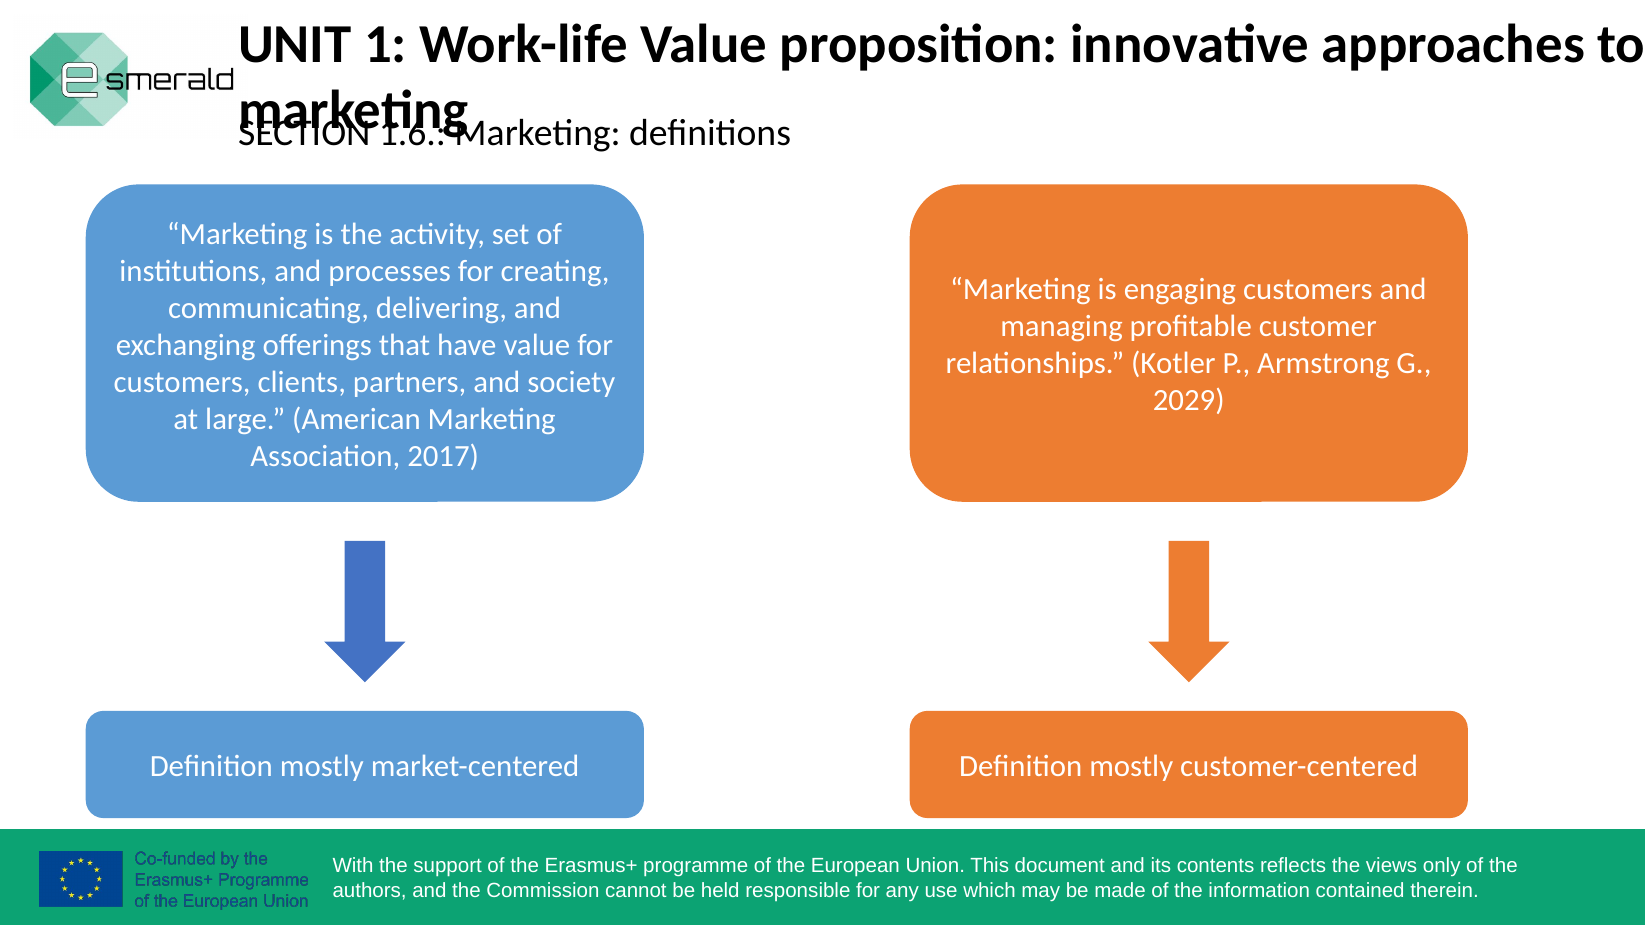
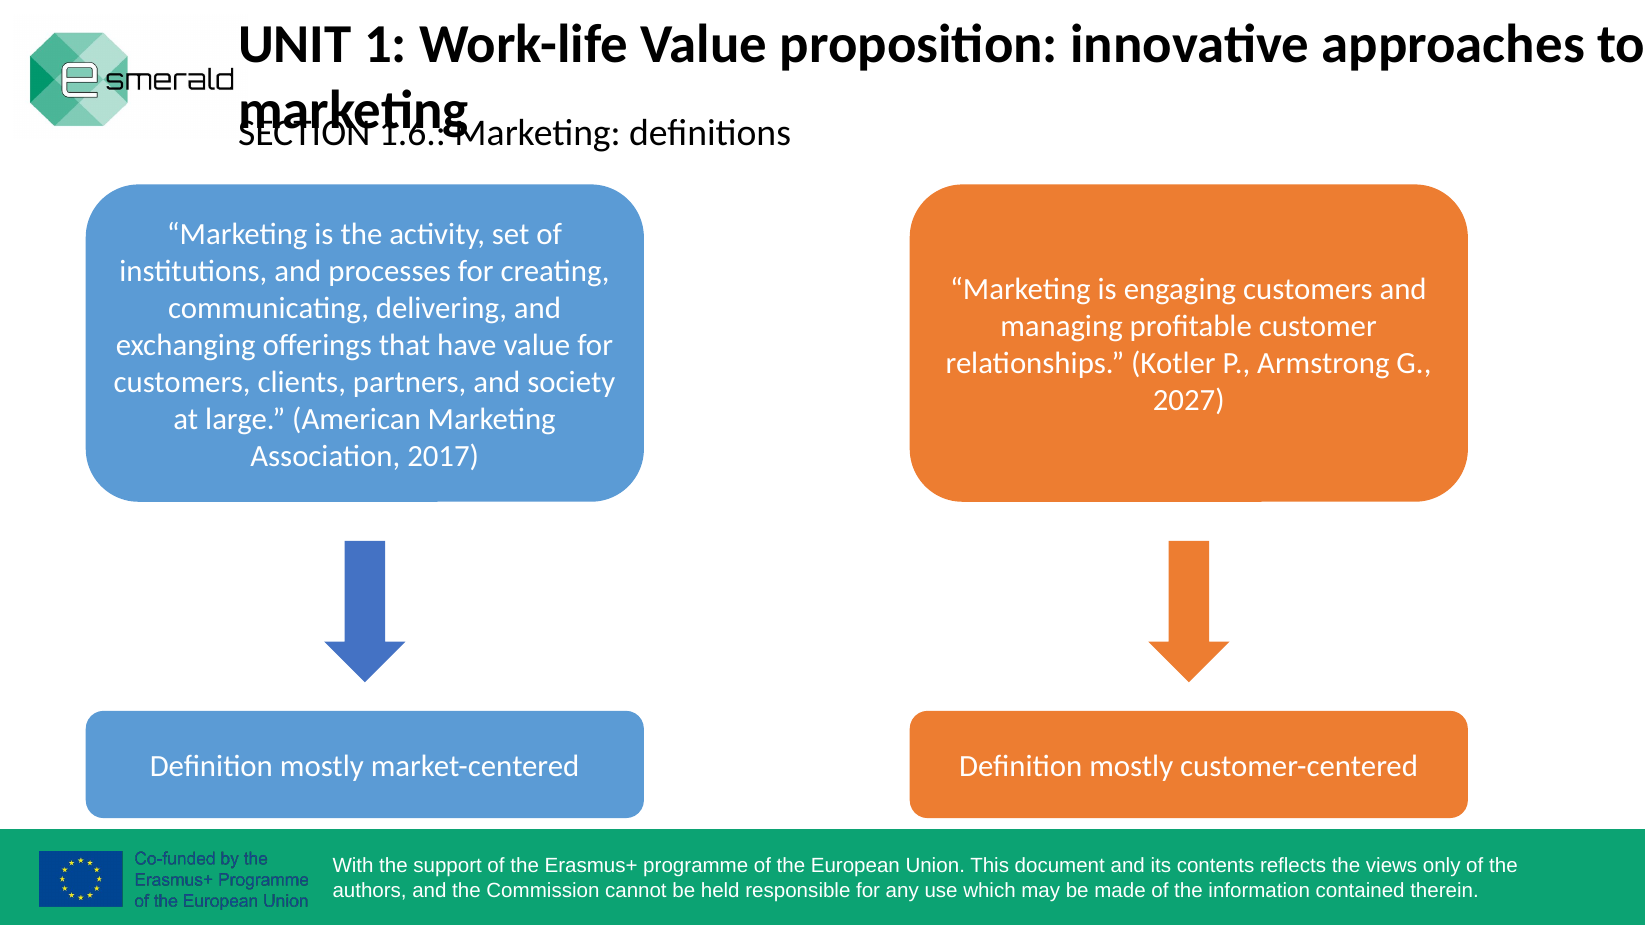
2029: 2029 -> 2027 (1189, 401)
